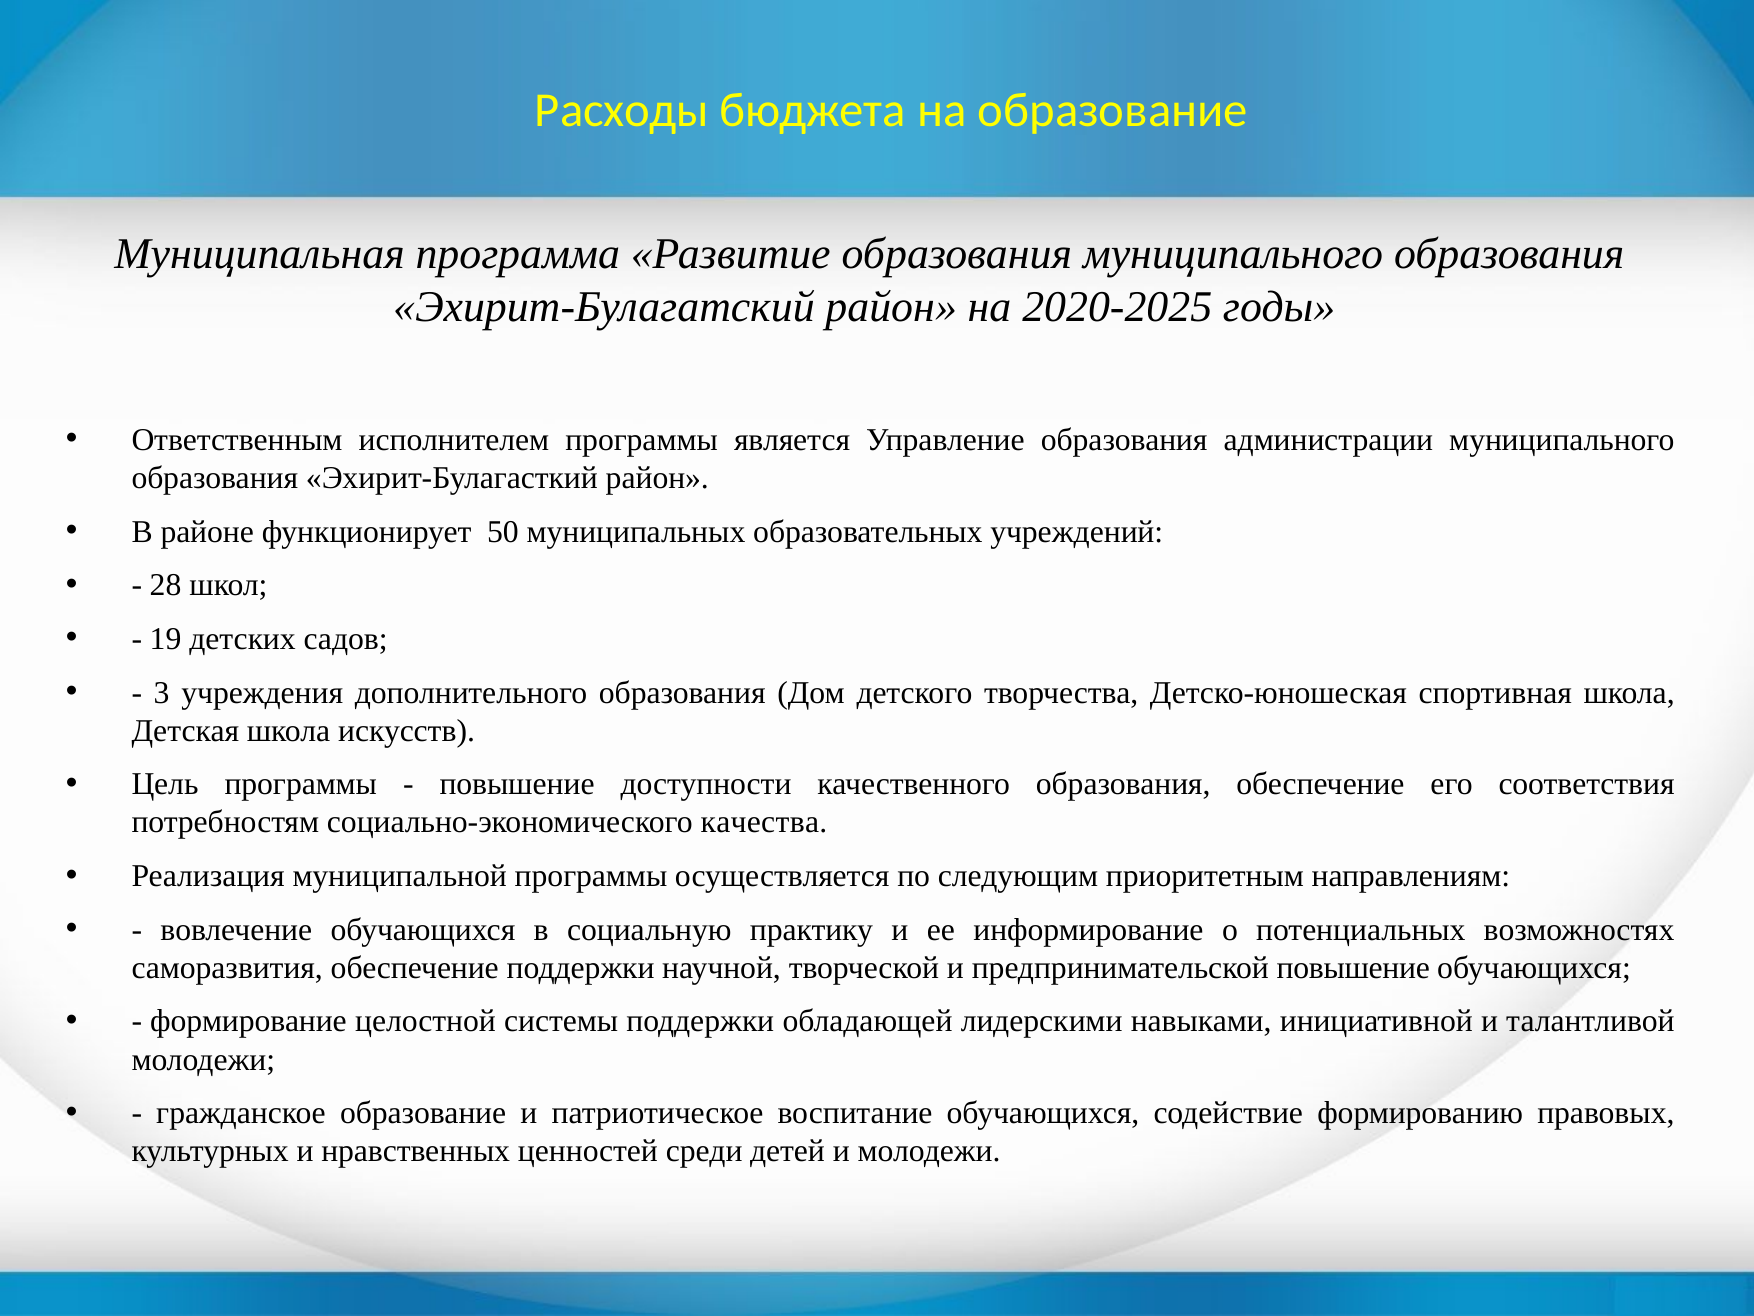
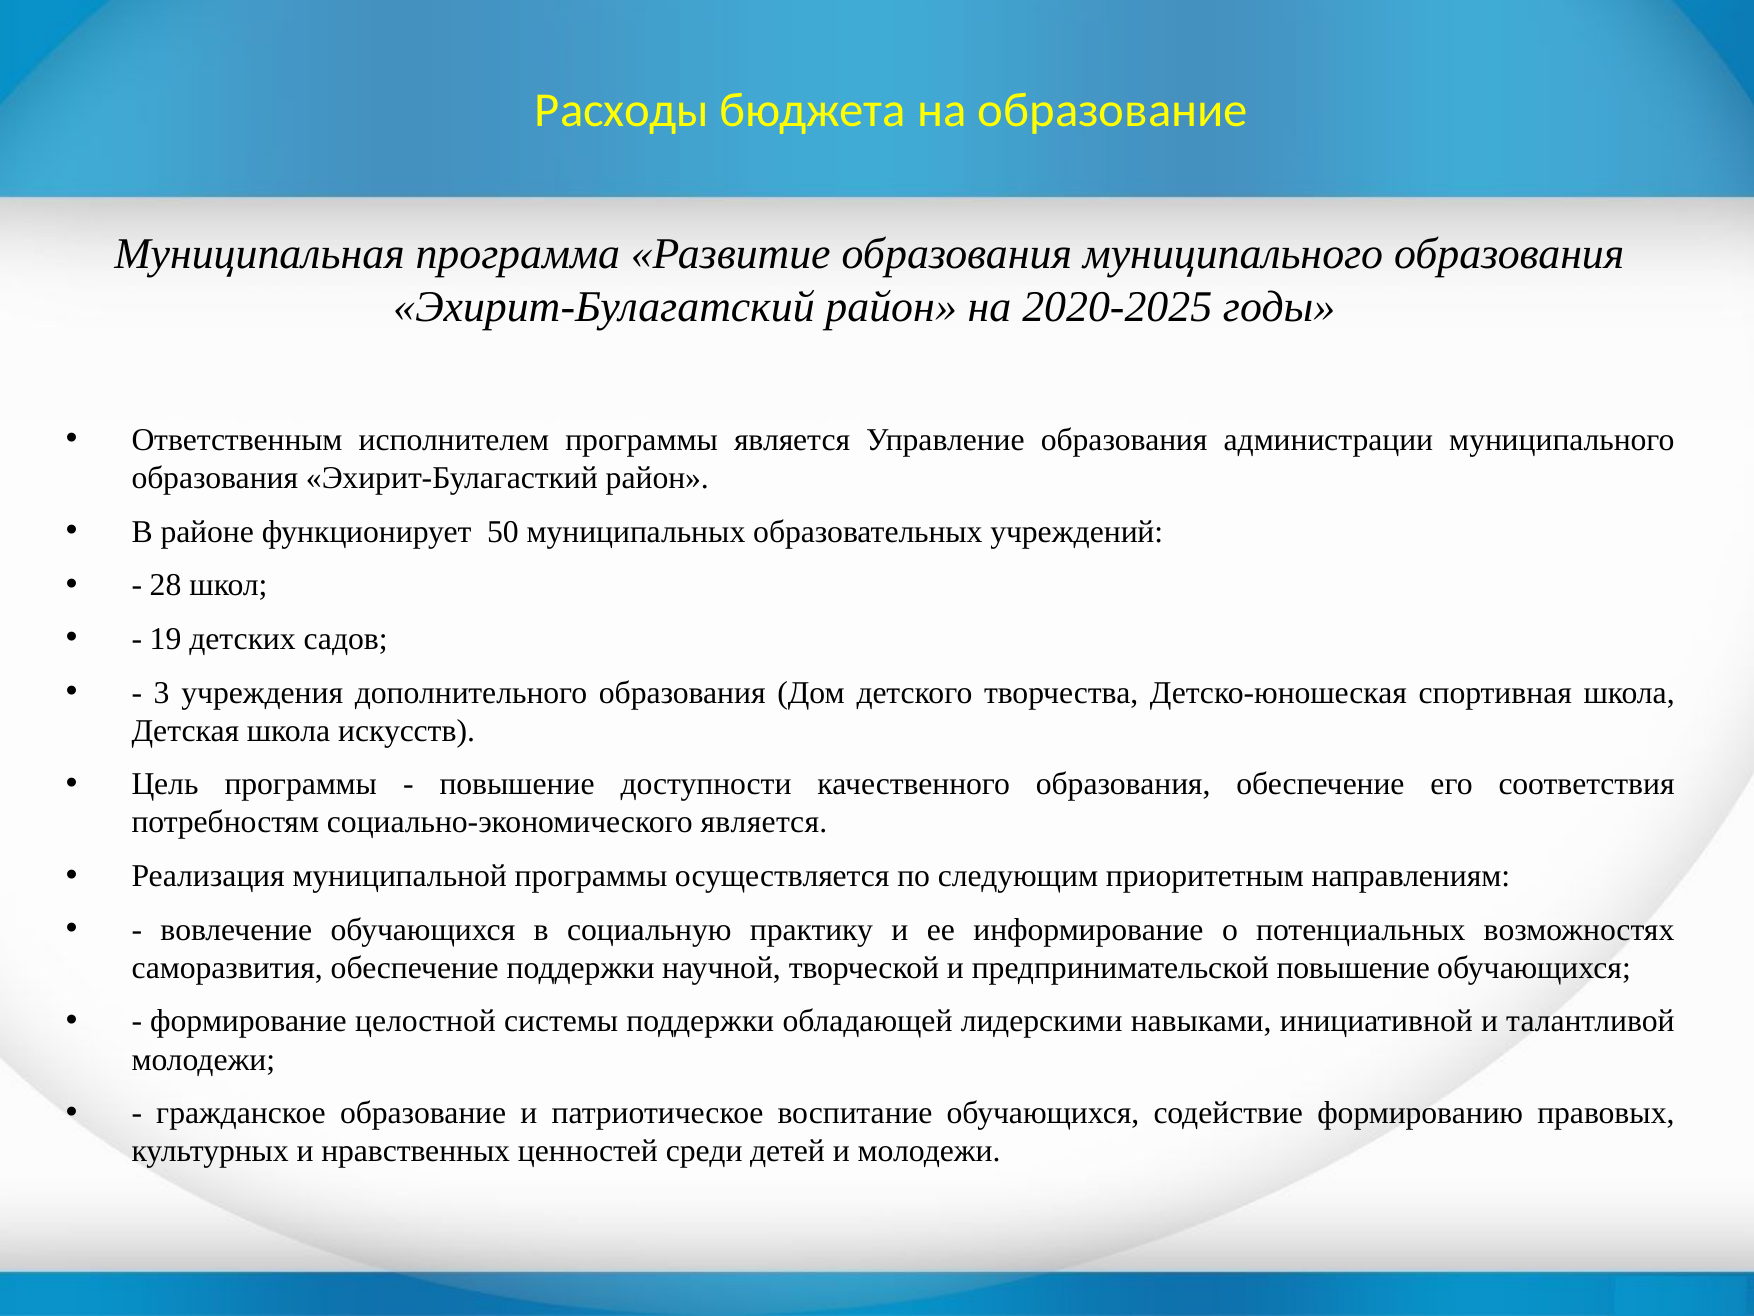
социально-экономического качества: качества -> является (764, 822)
